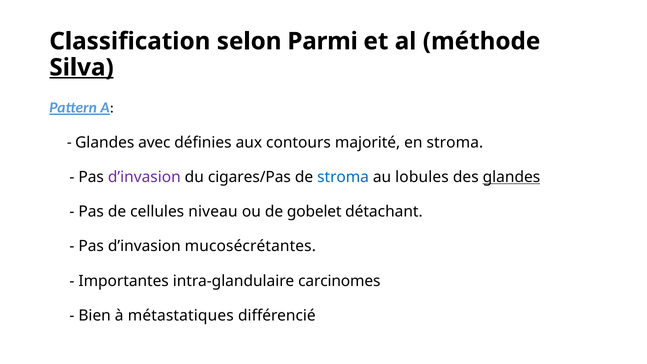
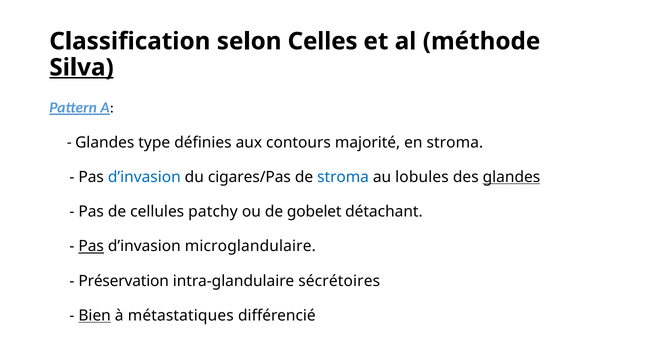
Parmi: Parmi -> Celles (323, 41)
avec: avec -> type (154, 142)
d’invasion colour: purple -> blue (144, 177)
niveau: niveau -> patchy (213, 212)
Pas underline: none -> present (91, 246)
mucosécrétantes: mucosécrétantes -> microglandulaire (250, 246)
Importantes: Importantes -> Préservation (124, 281)
carcinomes: carcinomes -> sécrétoires (339, 281)
Bien underline: none -> present (95, 316)
